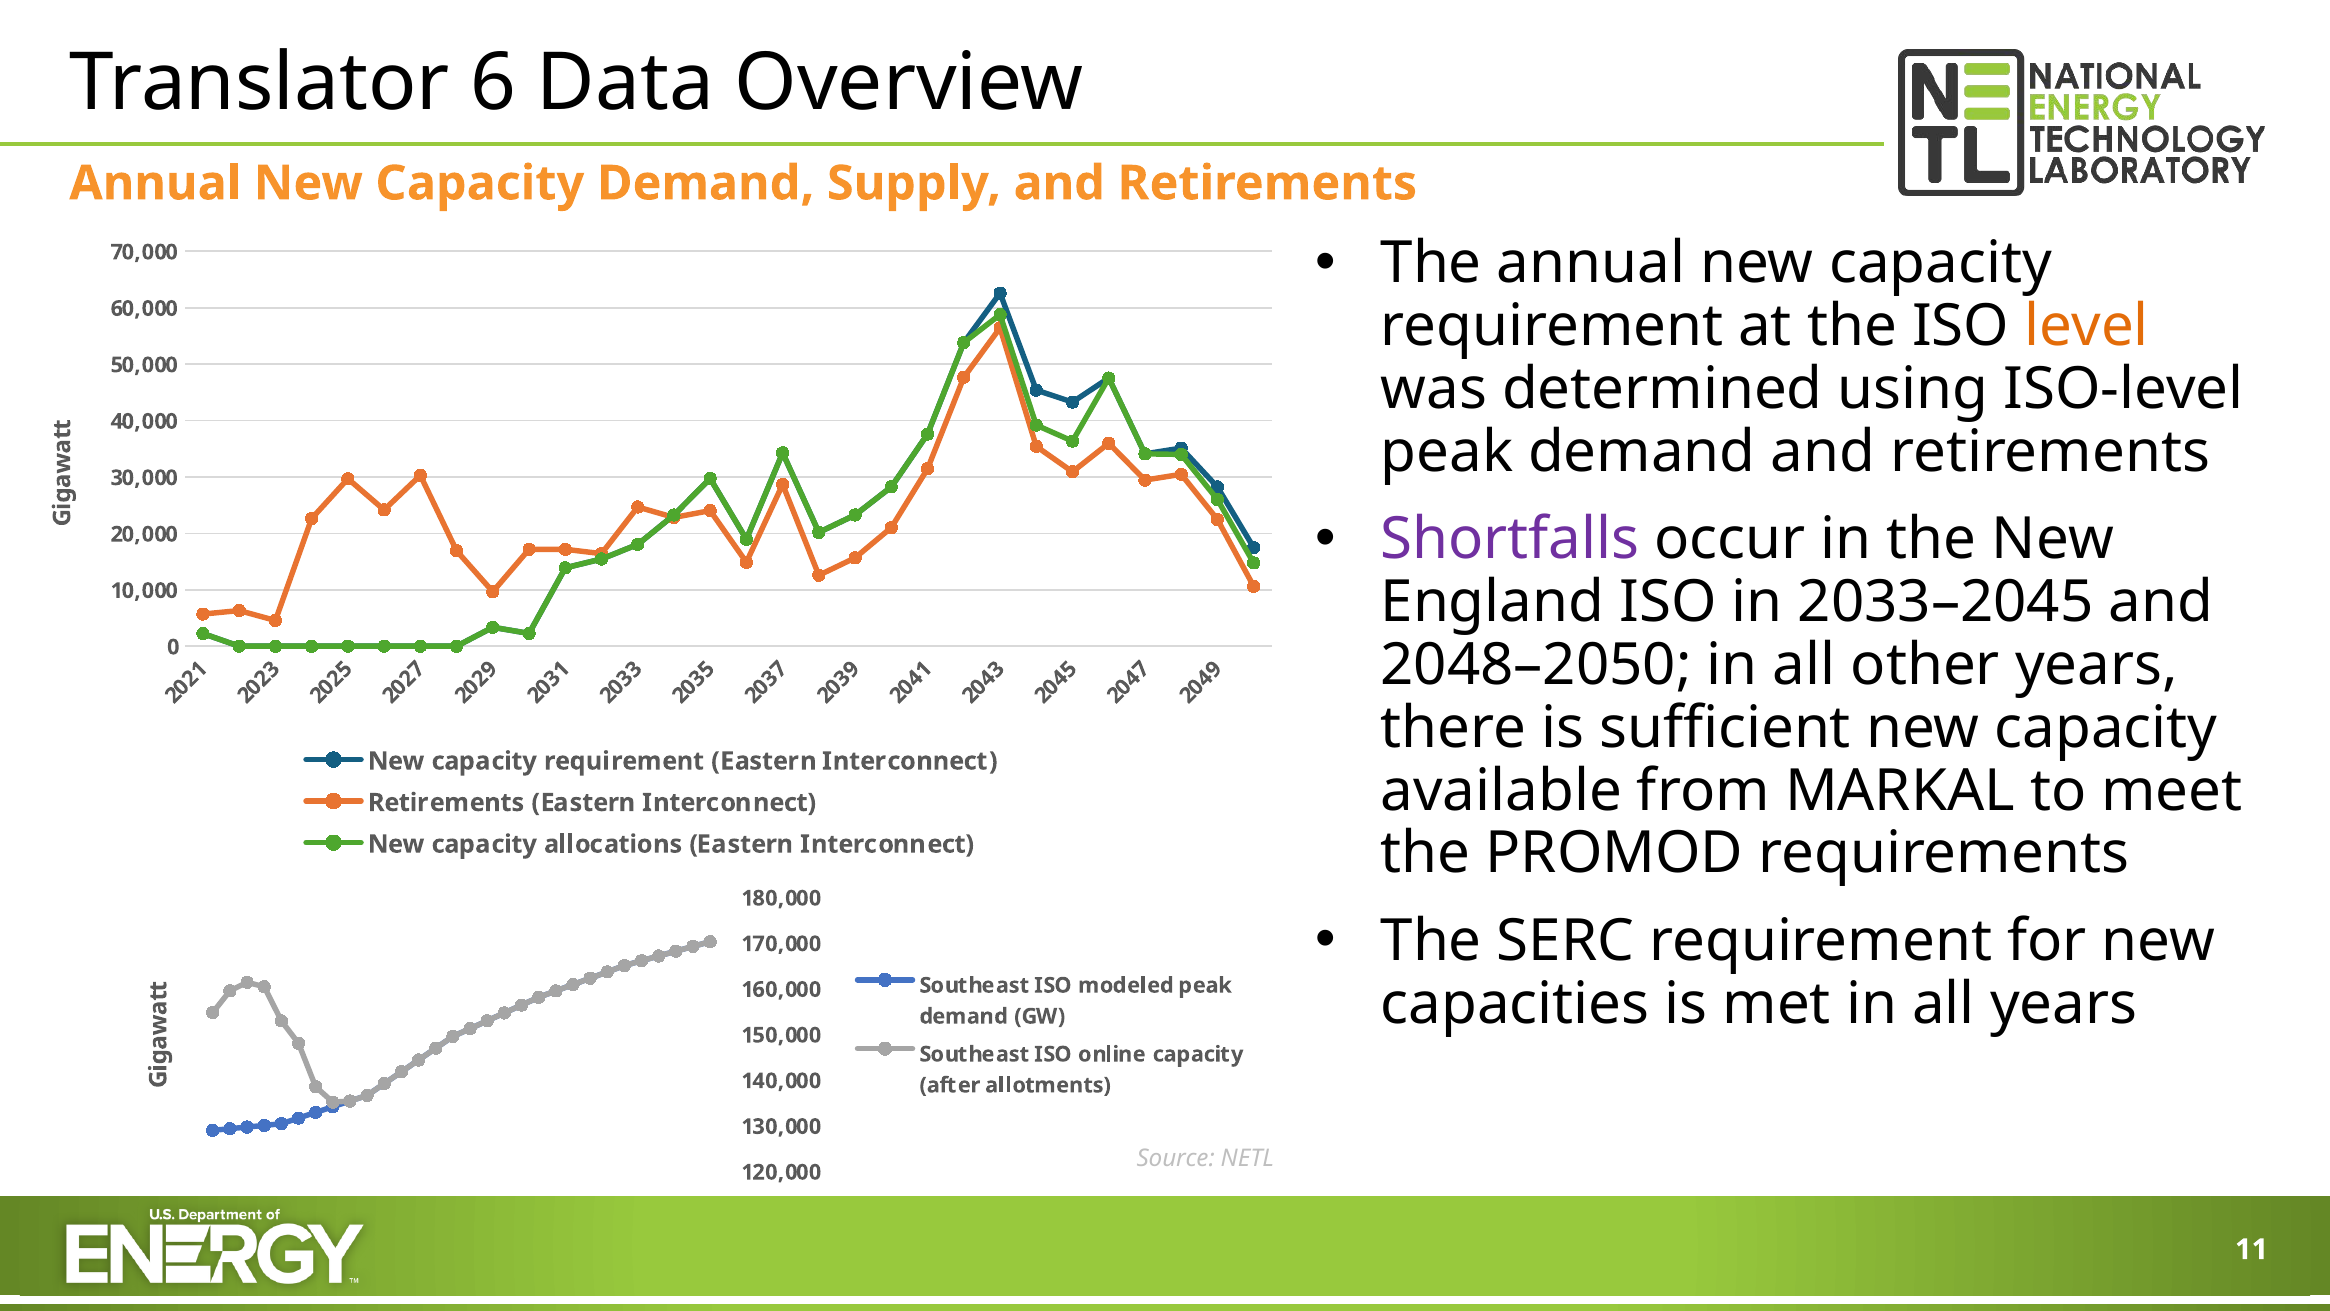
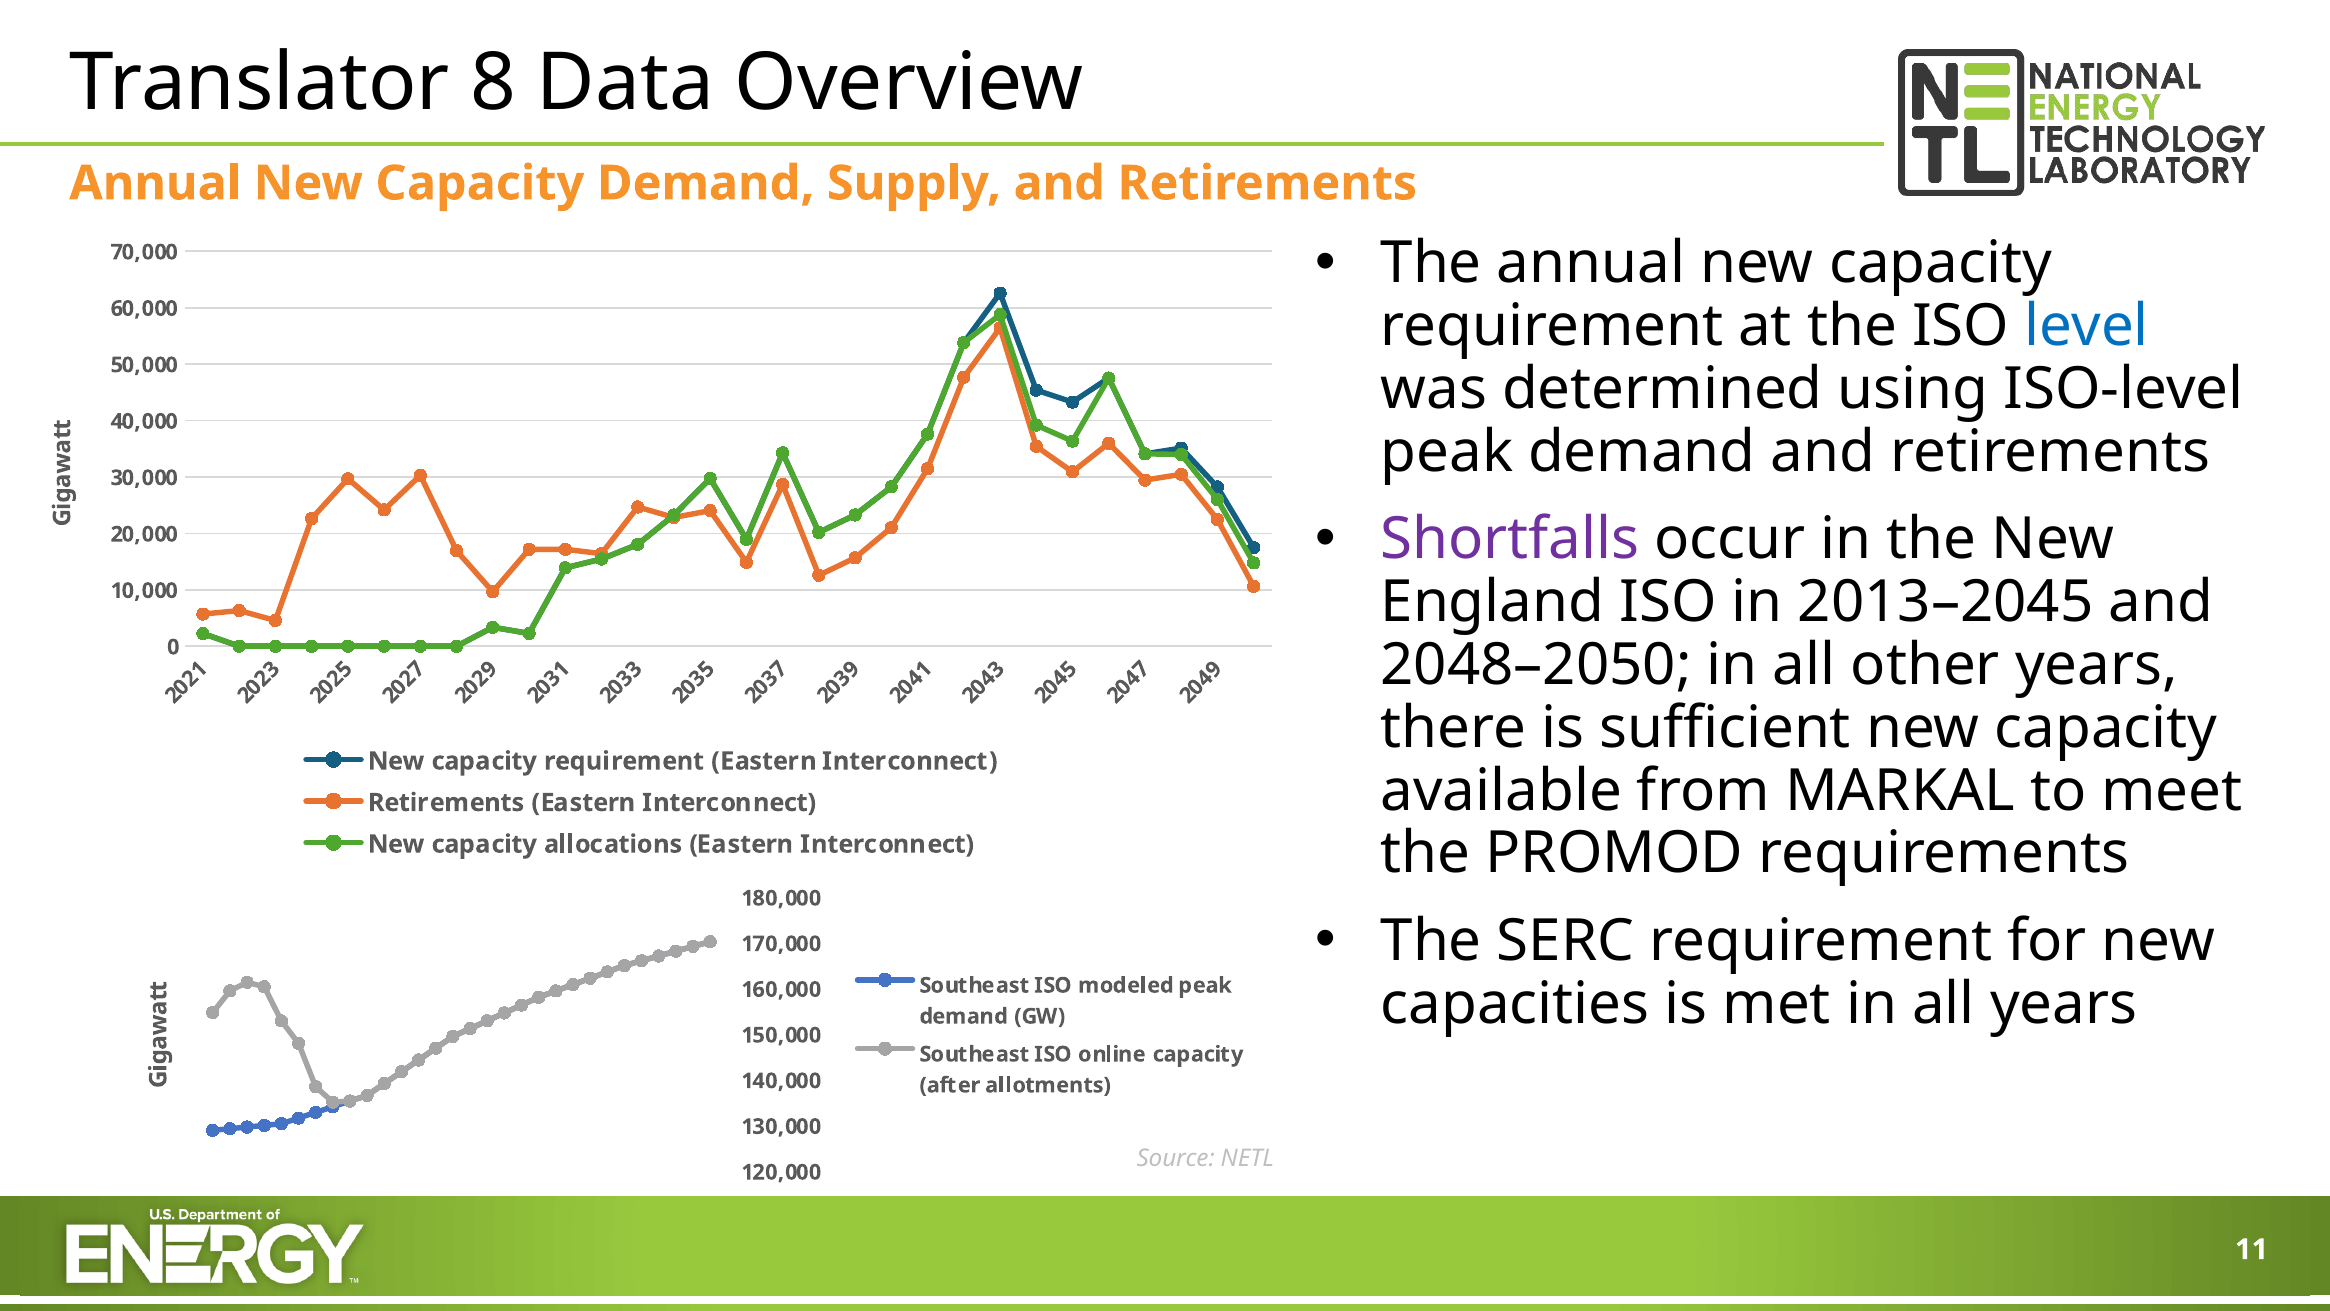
6: 6 -> 8 (493, 83)
level colour: orange -> blue (2087, 326)
2033–2045: 2033–2045 -> 2013–2045 (1946, 602)
